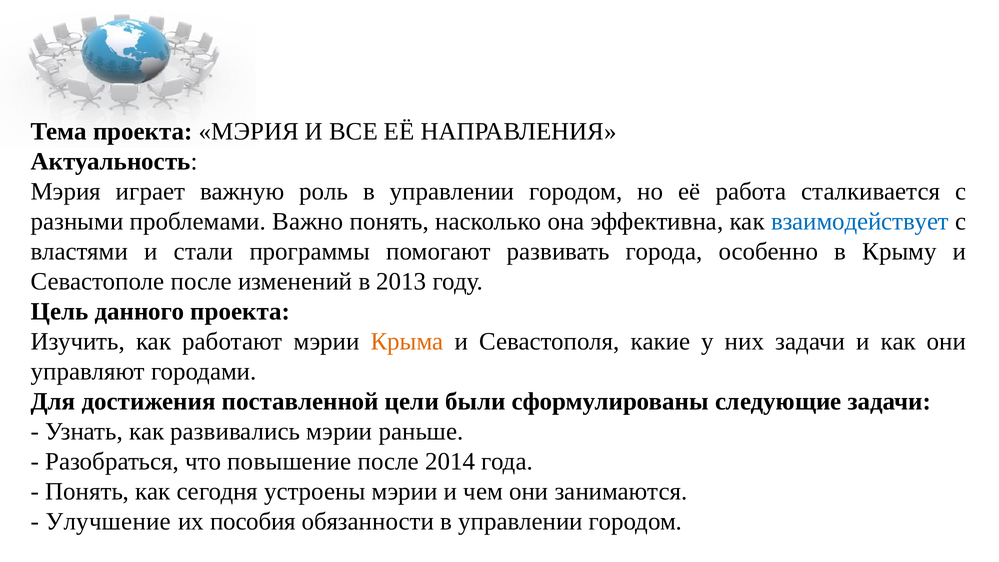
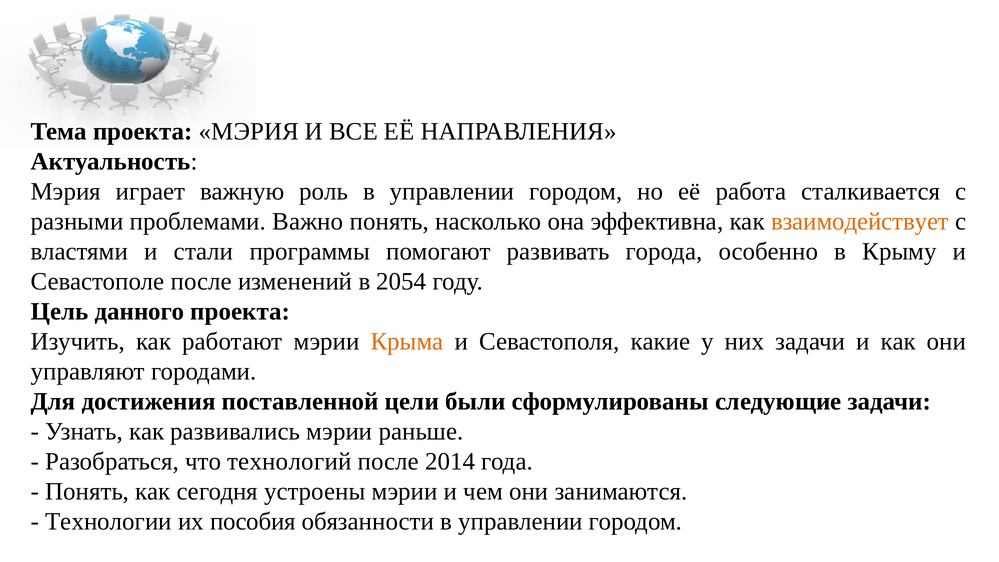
взаимодействует colour: blue -> orange (860, 222)
2013: 2013 -> 2054 (401, 281)
повышение: повышение -> технологий (289, 461)
Улучшение: Улучшение -> Технологии (109, 521)
